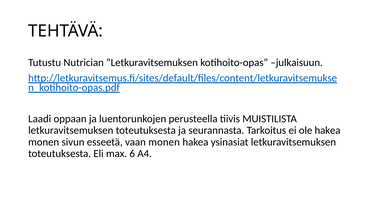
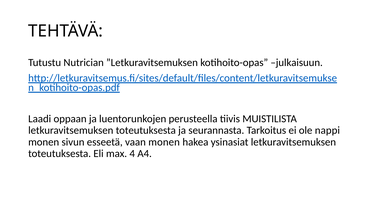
ole hakea: hakea -> nappi (327, 130)
6: 6 -> 4 (132, 154)
